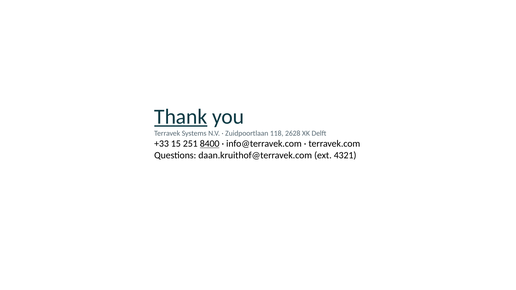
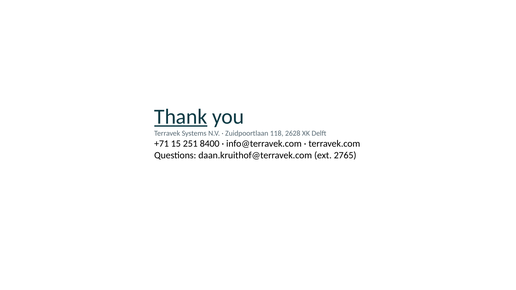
+33: +33 -> +71 (162, 144)
8400 underline: present -> none (210, 144)
4321: 4321 -> 2765 (345, 155)
